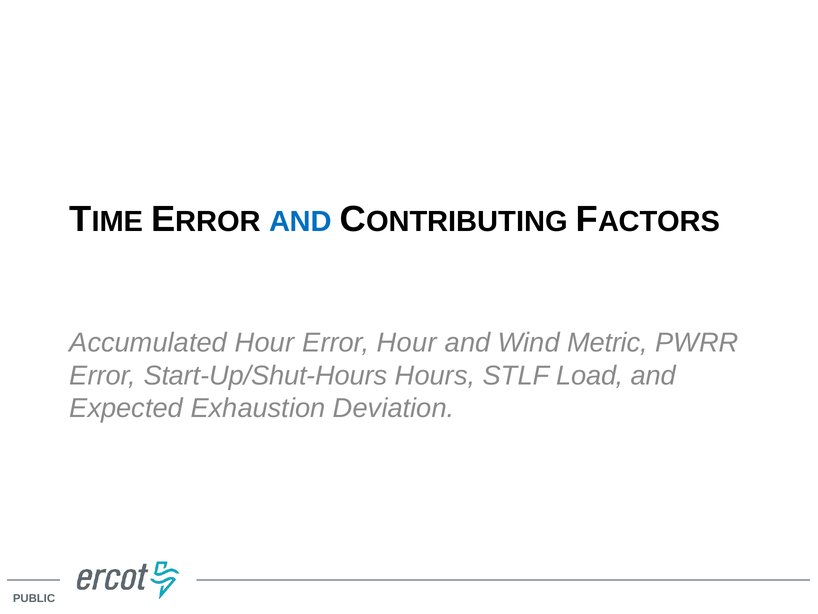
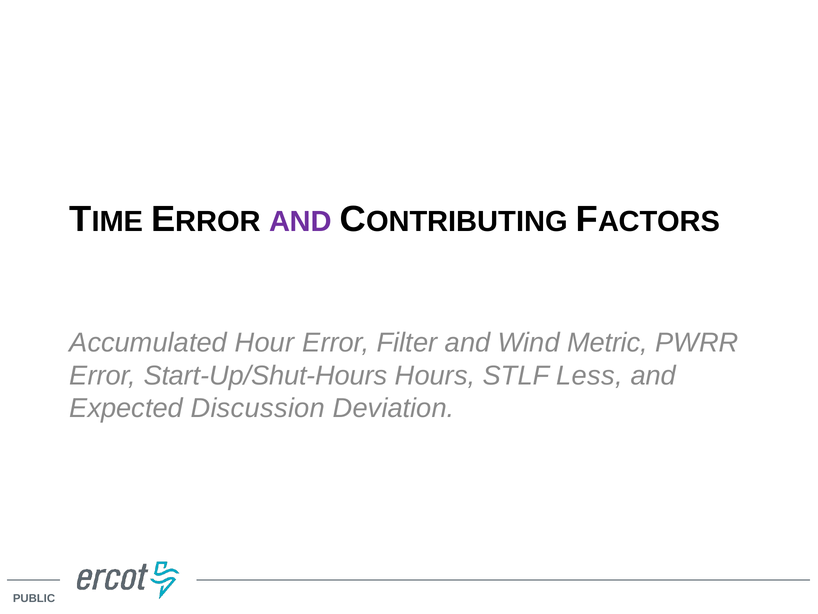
AND colour: blue -> purple (300, 221)
Error Hour: Hour -> Filter (407, 343)
Load: Load -> Less (590, 375)
Exhaustion: Exhaustion -> Discussion (258, 408)
